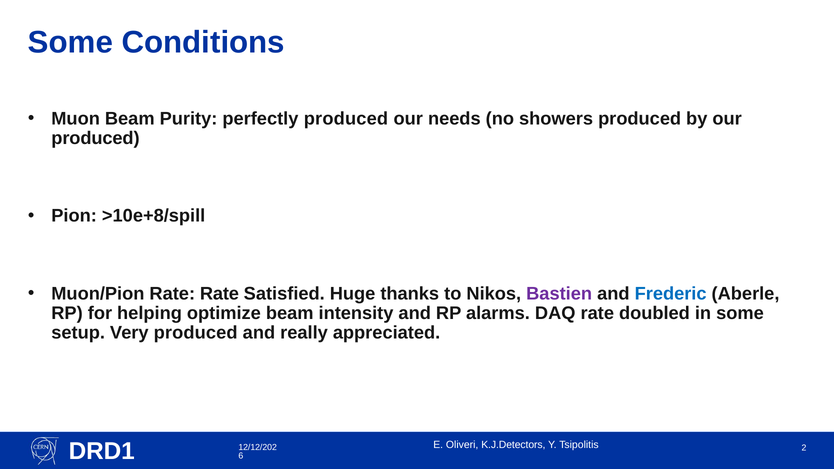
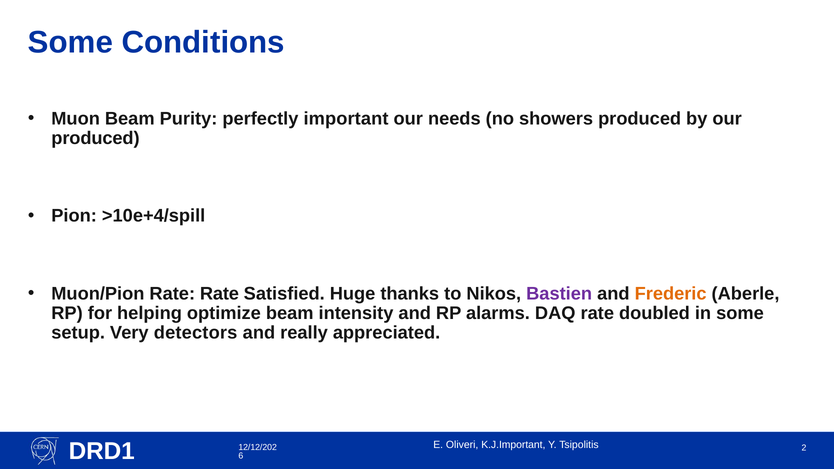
perfectly produced: produced -> important (346, 119)
>10e+8/spill: >10e+8/spill -> >10e+4/spill (154, 216)
Frederic colour: blue -> orange (671, 294)
Very produced: produced -> detectors (196, 333)
K.J.Detectors: K.J.Detectors -> K.J.Important (513, 445)
